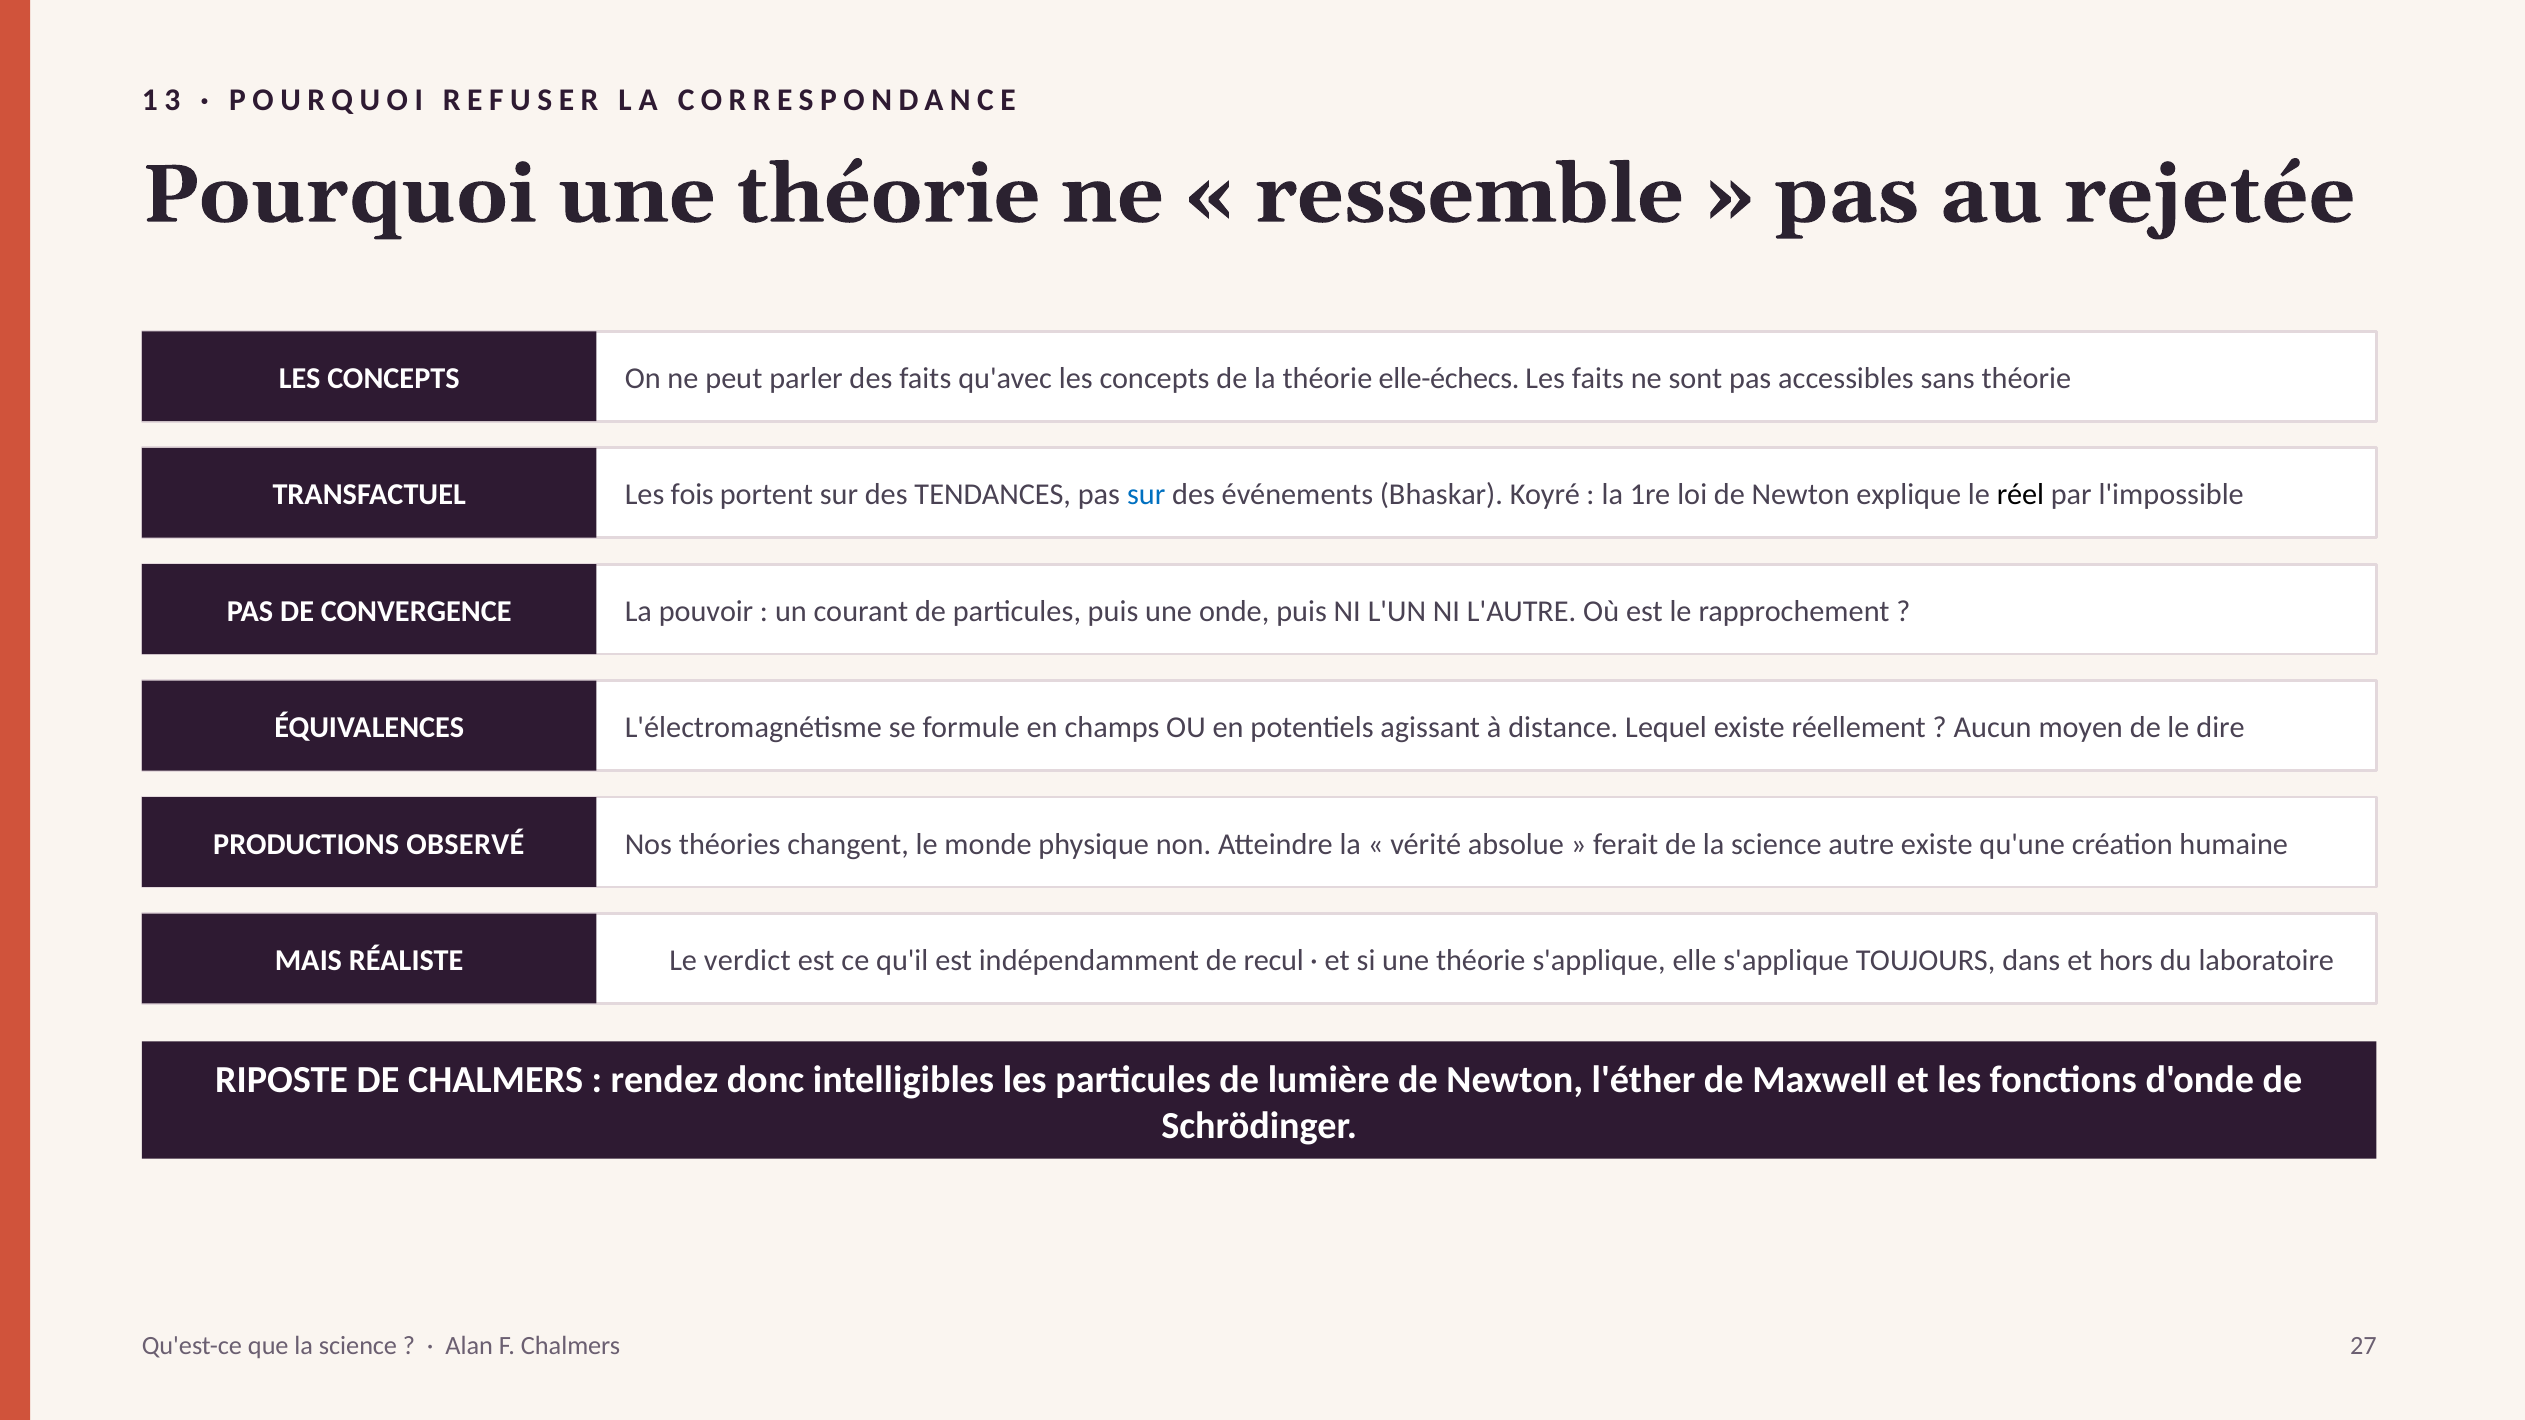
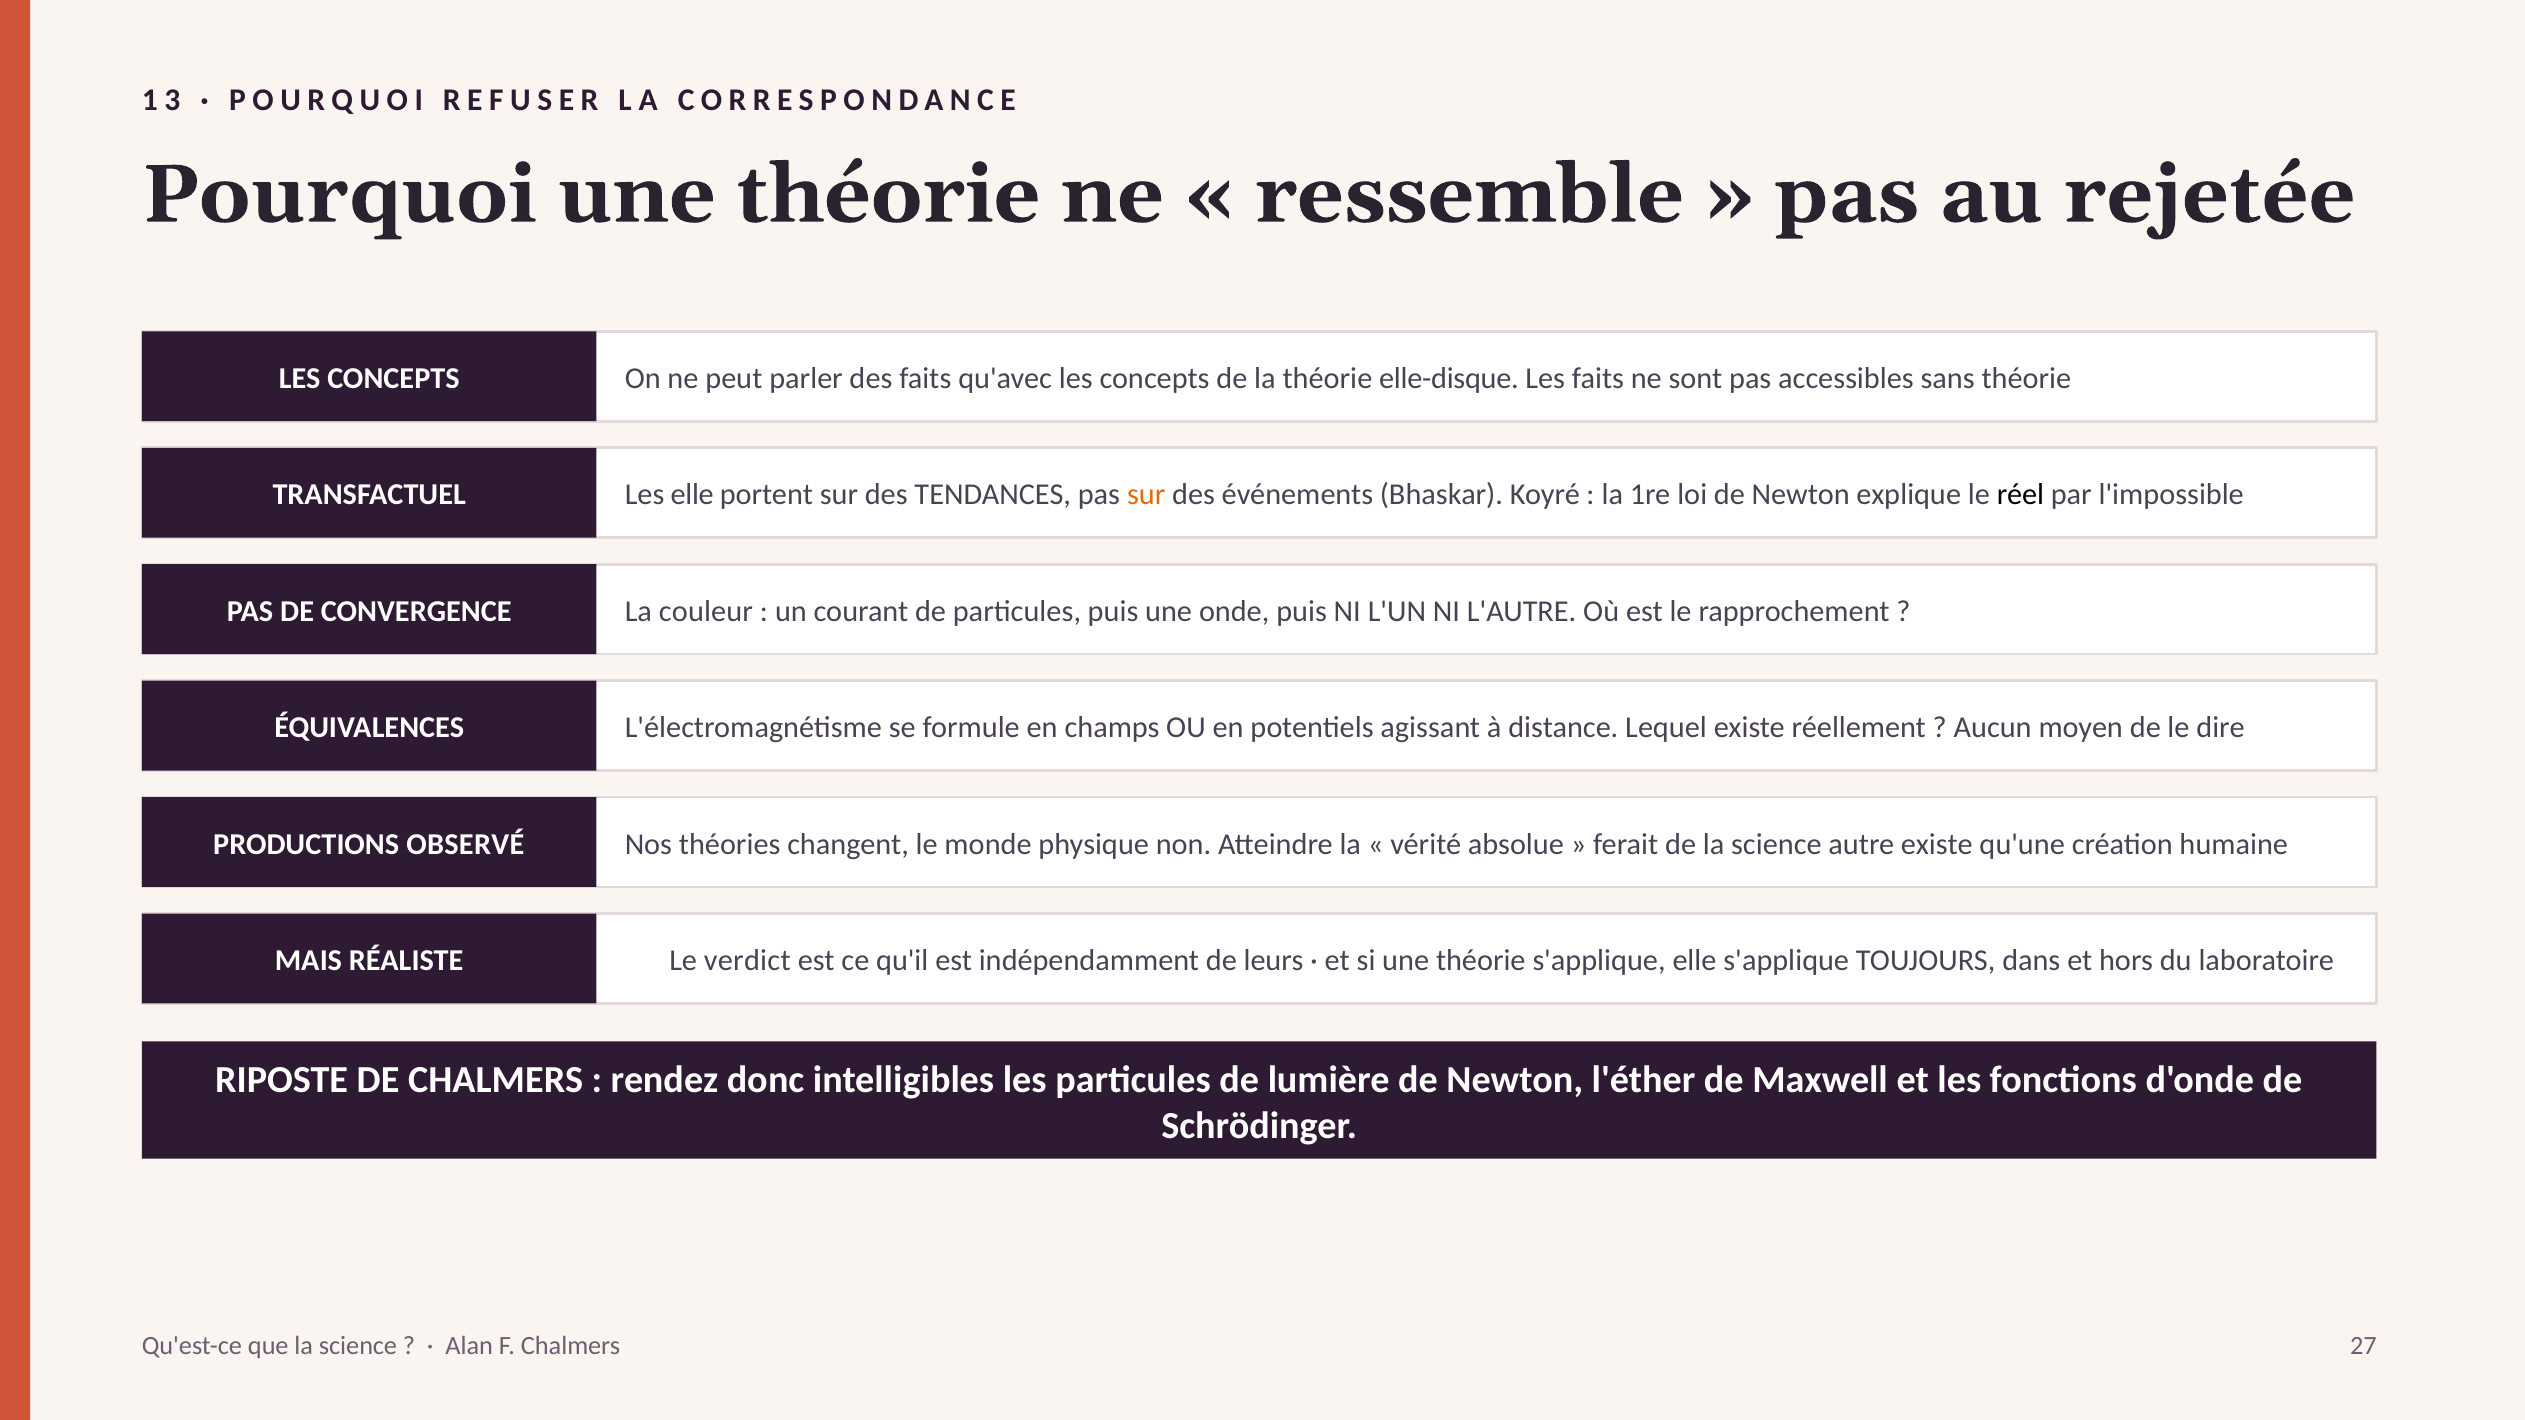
elle-échecs: elle-échecs -> elle-disque (1449, 379)
Les fois: fois -> elle (692, 495)
sur colour: blue -> orange (1146, 495)
pouvoir: pouvoir -> couleur (706, 611)
recul: recul -> leurs (1274, 961)
